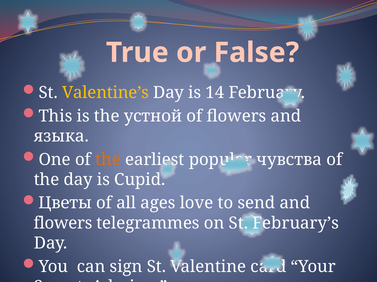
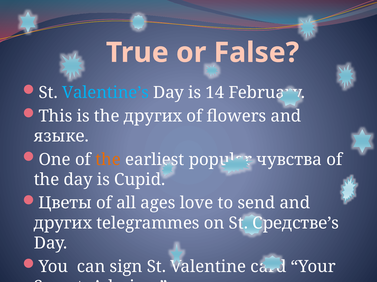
Valentine’s colour: yellow -> light blue (105, 93)
the устной: устной -> других (153, 116)
языка: языка -> языке (61, 136)
flowers: flowers -> других (63, 224)
February’s: February’s -> Средстве’s (296, 224)
